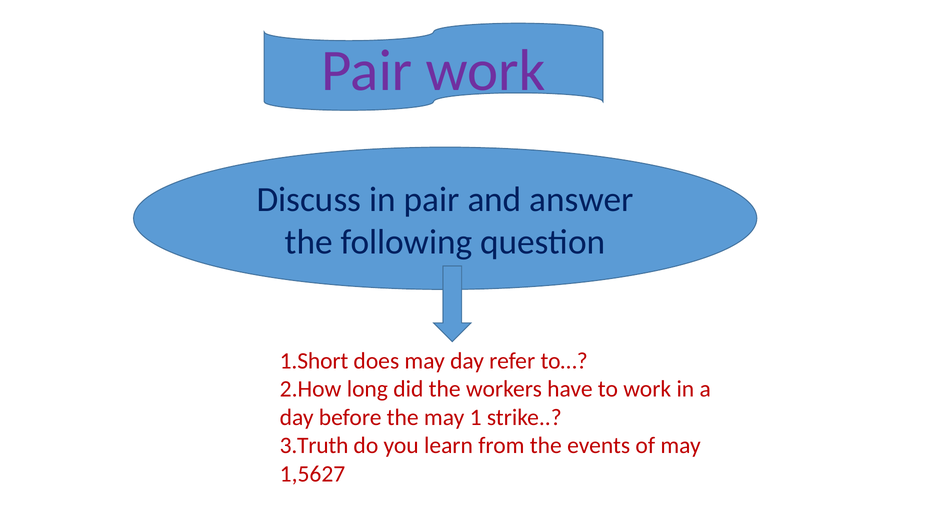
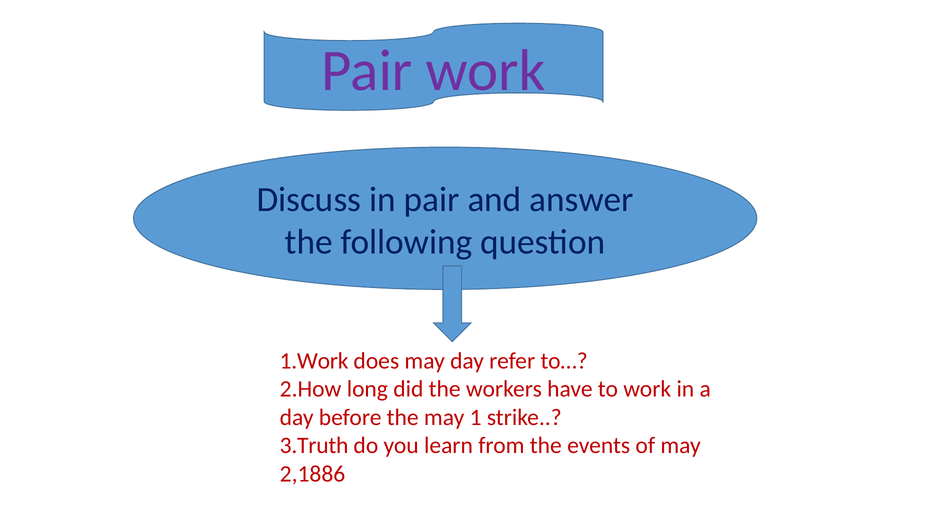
1.Short: 1.Short -> 1.Work (314, 361)
1,5627: 1,5627 -> 2,1886 (312, 474)
